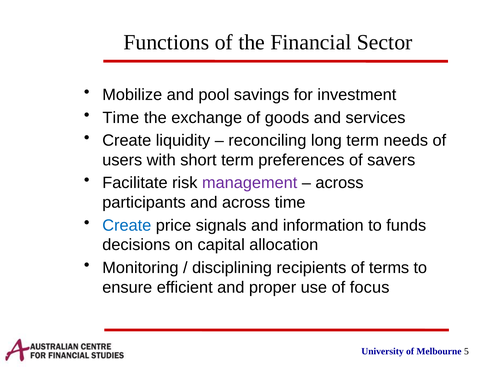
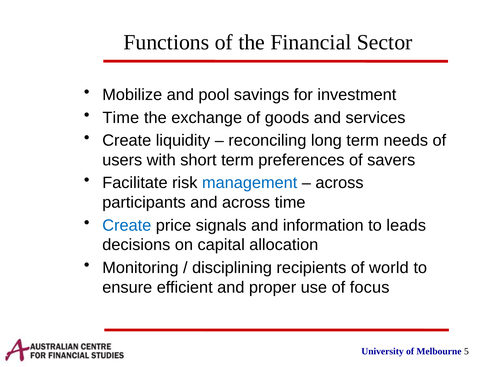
management colour: purple -> blue (250, 183)
funds: funds -> leads (406, 226)
terms: terms -> world (389, 268)
